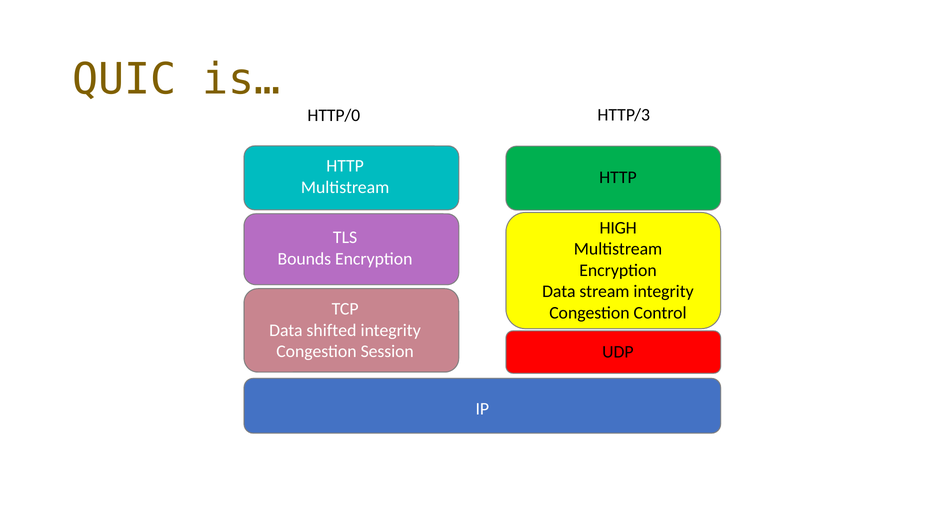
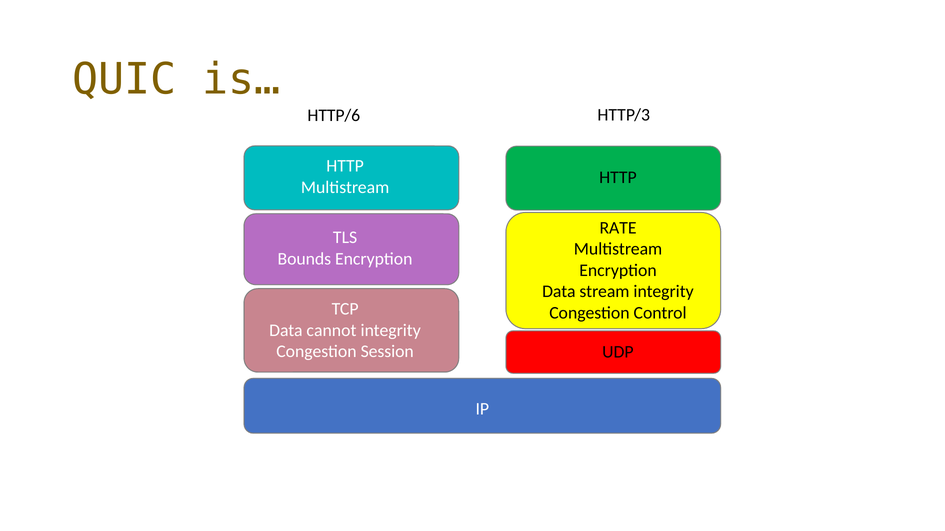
HTTP/0: HTTP/0 -> HTTP/6 (334, 115)
HIGH: HIGH -> RATE (618, 228)
shifted: shifted -> cannot (331, 331)
